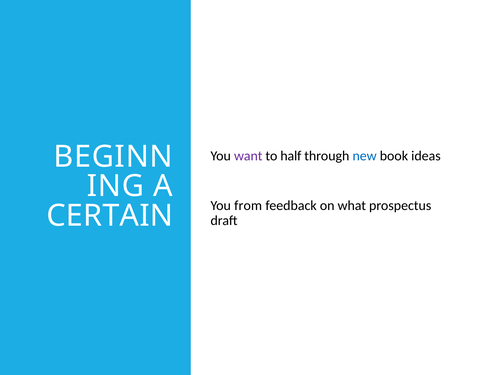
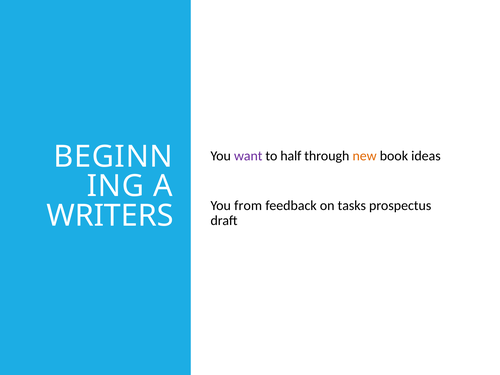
new colour: blue -> orange (365, 156)
what: what -> tasks (352, 205)
CERTAIN: CERTAIN -> WRITERS (110, 216)
